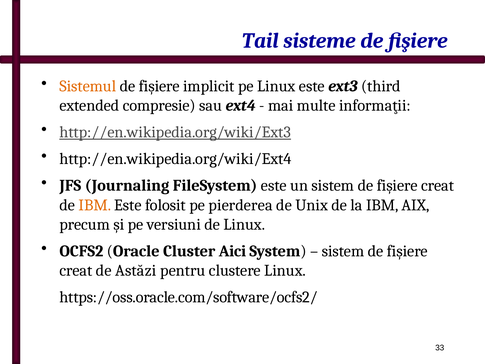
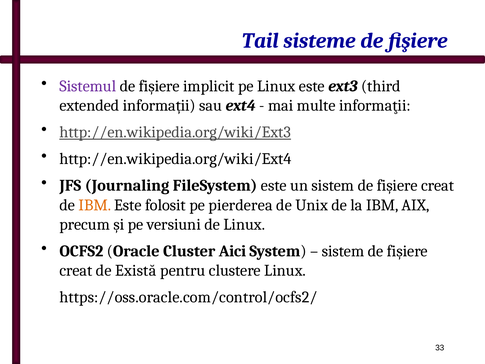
Sistemul colour: orange -> purple (88, 86)
compresie: compresie -> informații (159, 105)
Astăzi: Astăzi -> Există (136, 270)
https://oss.oracle.com/software/ocfs2/: https://oss.oracle.com/software/ocfs2/ -> https://oss.oracle.com/control/ocfs2/ (188, 297)
